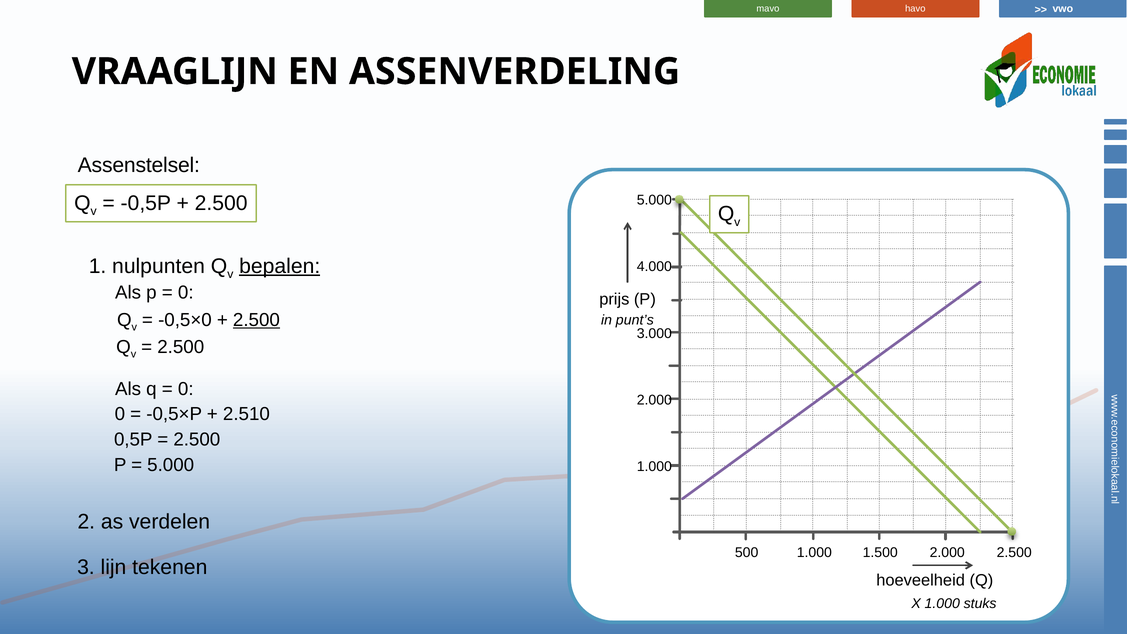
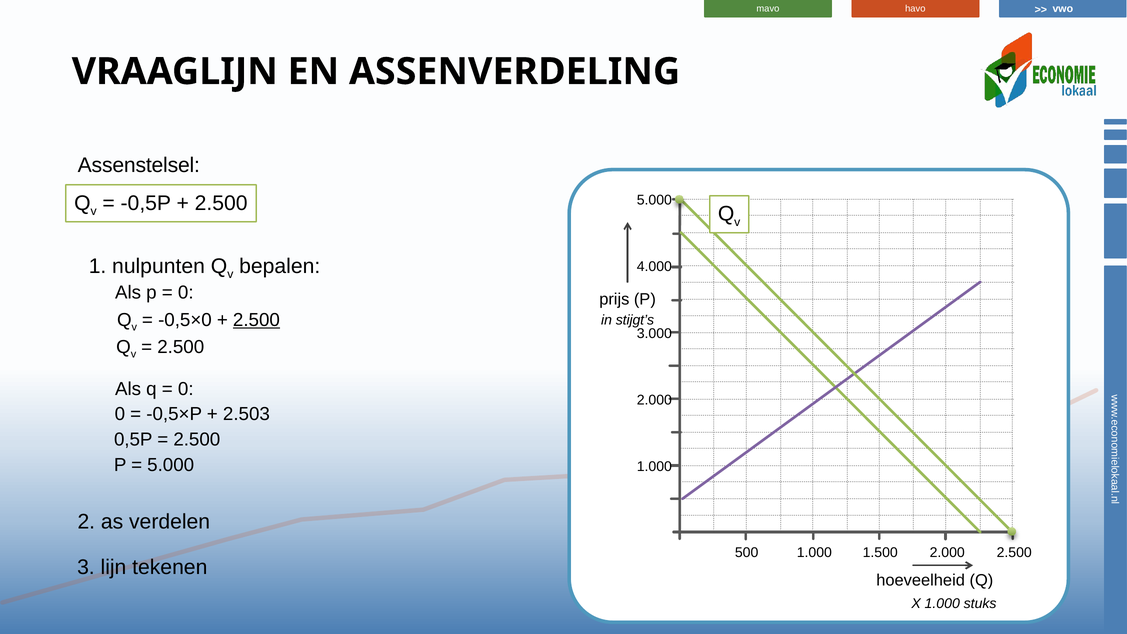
bepalen underline: present -> none (280, 266)
punt’s: punt’s -> stijgt’s (635, 320)
2.510: 2.510 -> 2.503 (246, 414)
